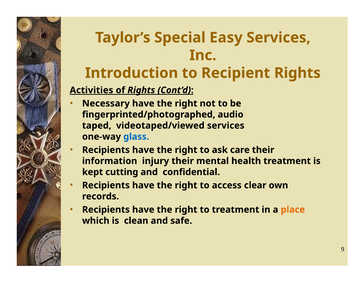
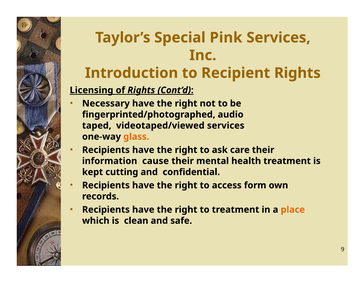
Easy: Easy -> Pink (226, 37)
Activities: Activities -> Licensing (91, 90)
glass colour: blue -> orange (136, 136)
injury: injury -> cause (156, 161)
clear: clear -> form (255, 185)
